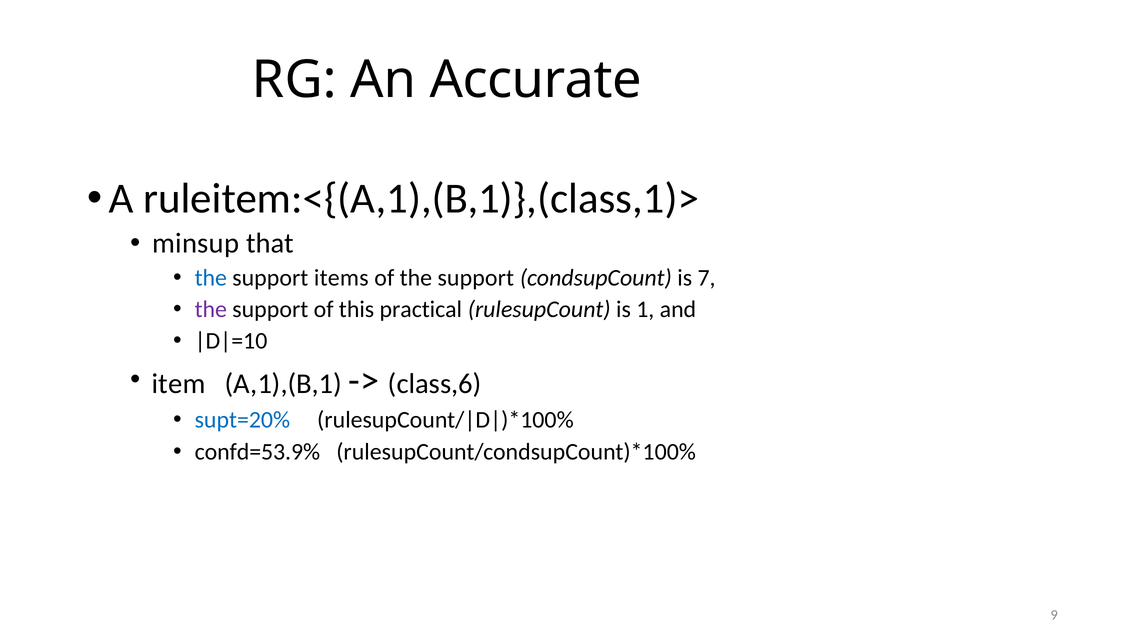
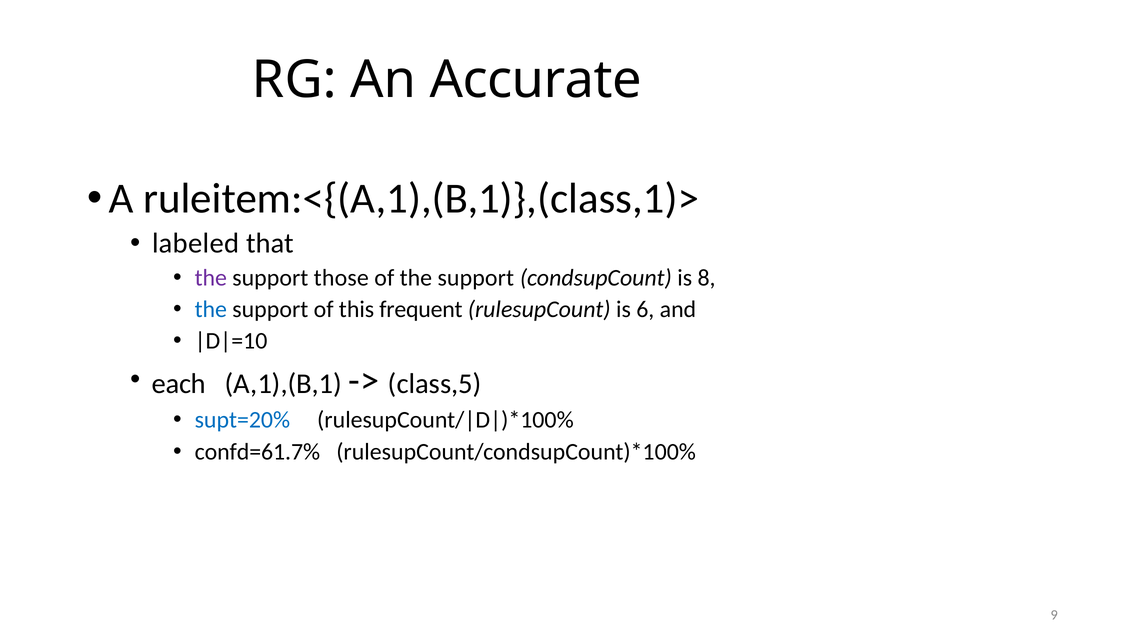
minsup: minsup -> labeled (196, 243)
the colour: blue -> purple (211, 278)
items: items -> those (341, 278)
7: 7 -> 8 (707, 278)
the colour: purple -> blue (211, 309)
practical: practical -> frequent (421, 309)
1: 1 -> 6 (645, 309)
item: item -> each (179, 384)
class,6: class,6 -> class,5 (435, 384)
confd=53.9%: confd=53.9% -> confd=61.7% (257, 452)
